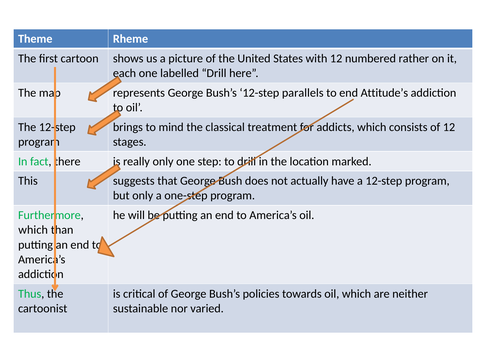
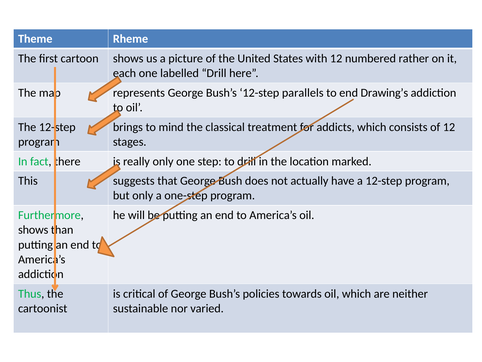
Attitude’s: Attitude’s -> Drawing’s (384, 93)
which: which -> shows (33, 230)
